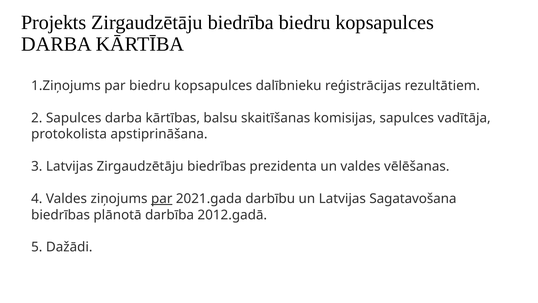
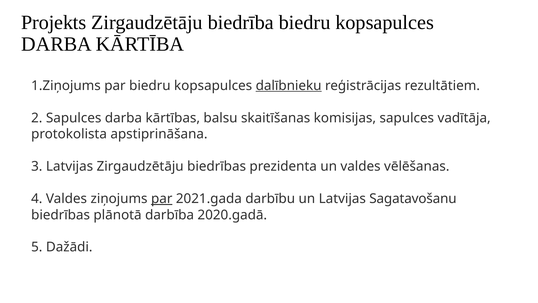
dalībnieku underline: none -> present (289, 86)
Sagatavošana: Sagatavošana -> Sagatavošanu (413, 198)
2012.gadā: 2012.gadā -> 2020.gadā (232, 215)
